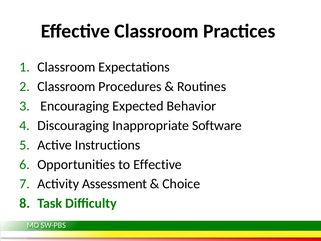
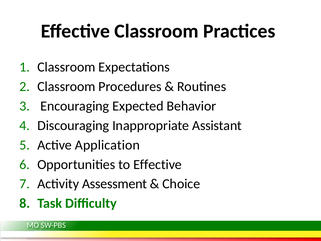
Software: Software -> Assistant (217, 125)
Instructions: Instructions -> Application (107, 145)
